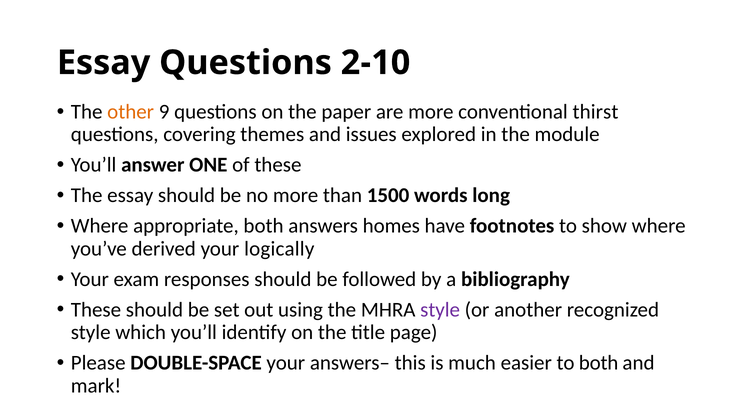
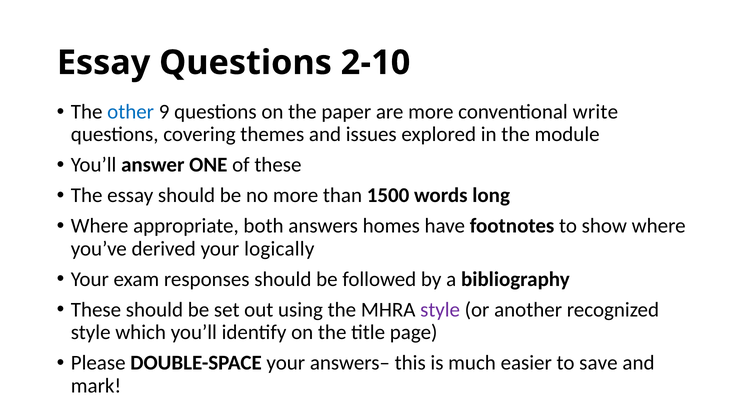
other colour: orange -> blue (131, 112)
thirst: thirst -> write (595, 112)
to both: both -> save (598, 363)
